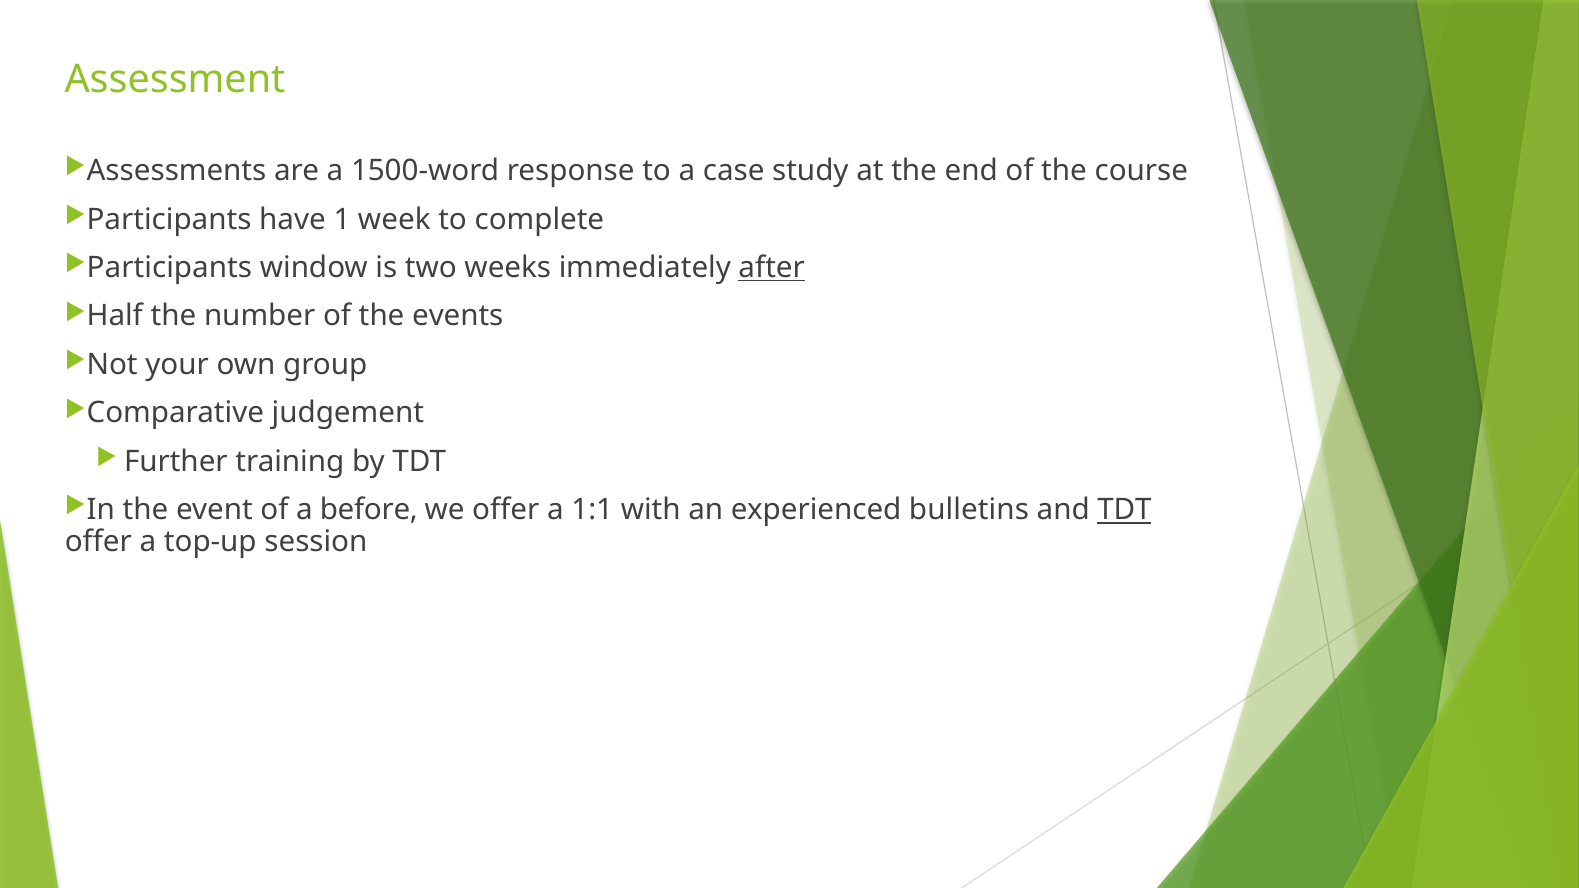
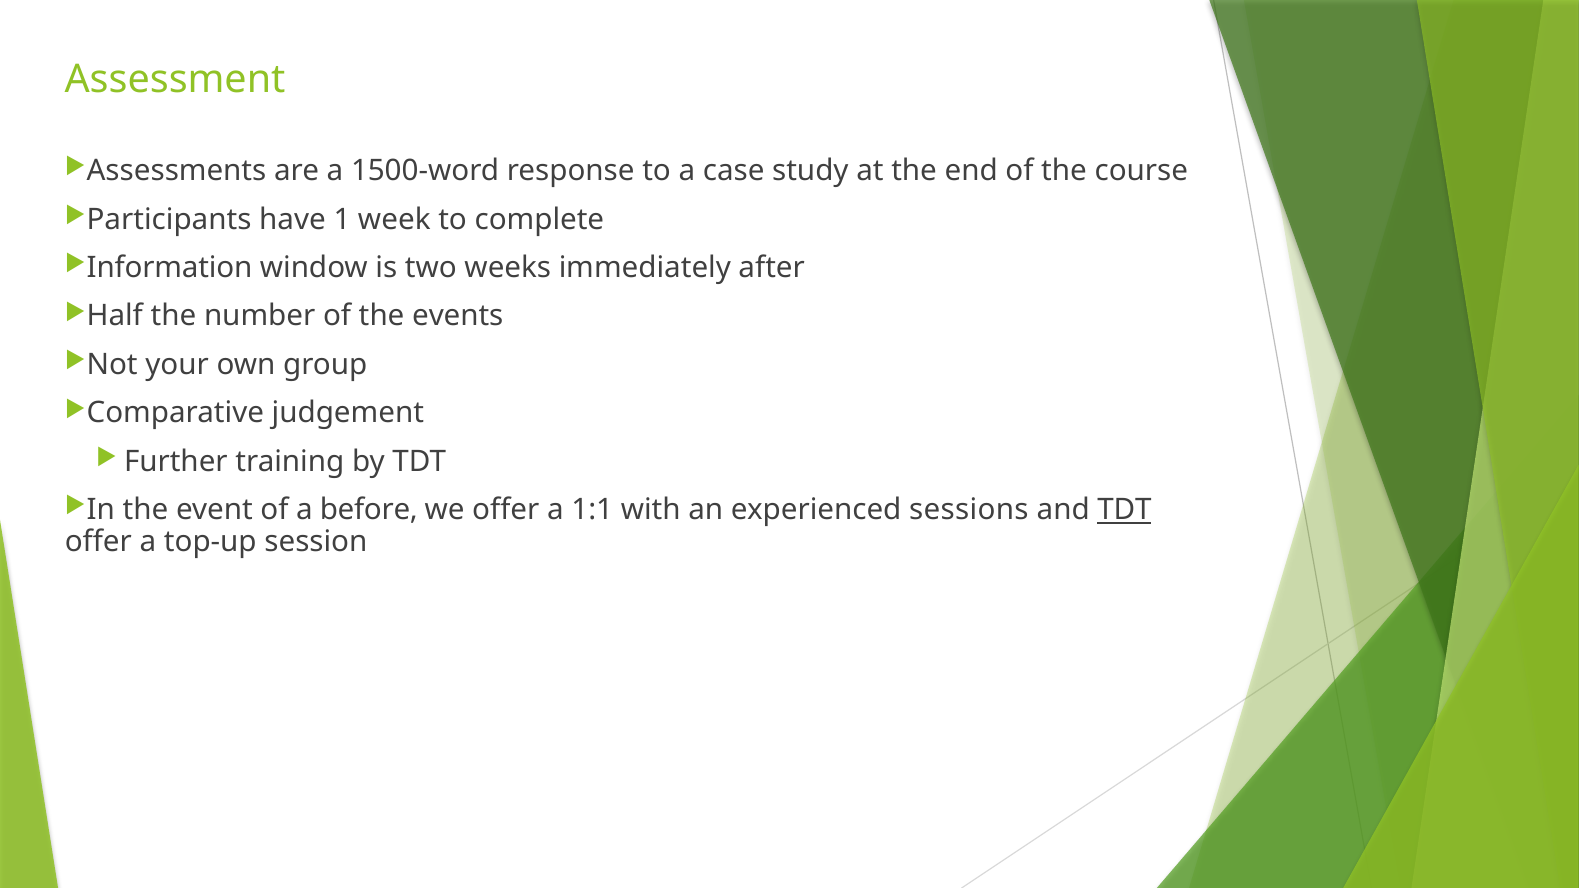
Participants: Participants -> Information (170, 268)
after underline: present -> none (772, 268)
bulletins: bulletins -> sessions (969, 510)
